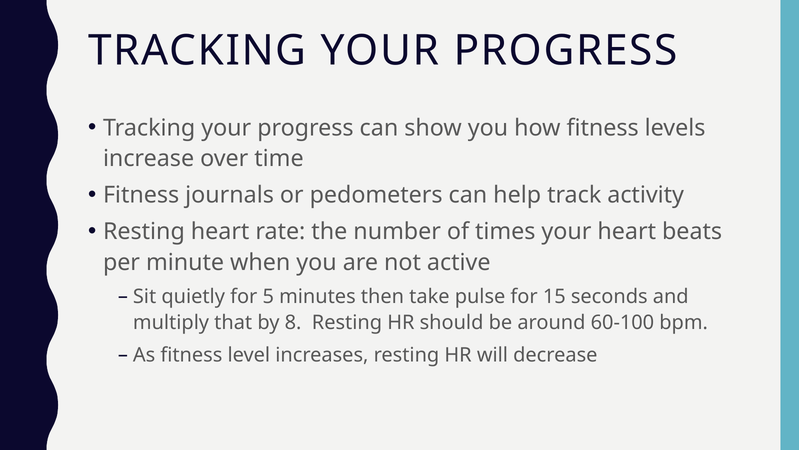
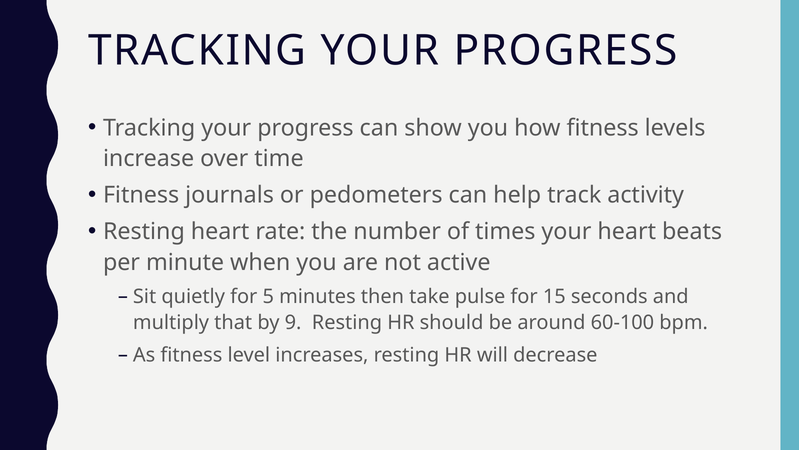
8: 8 -> 9 (293, 322)
